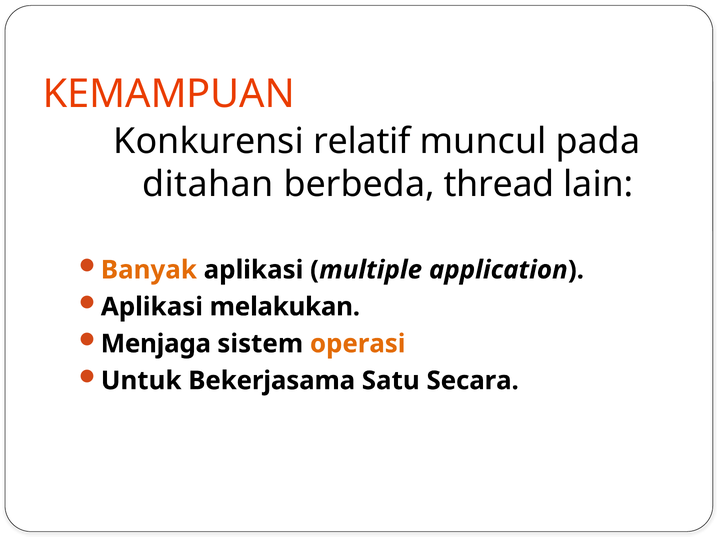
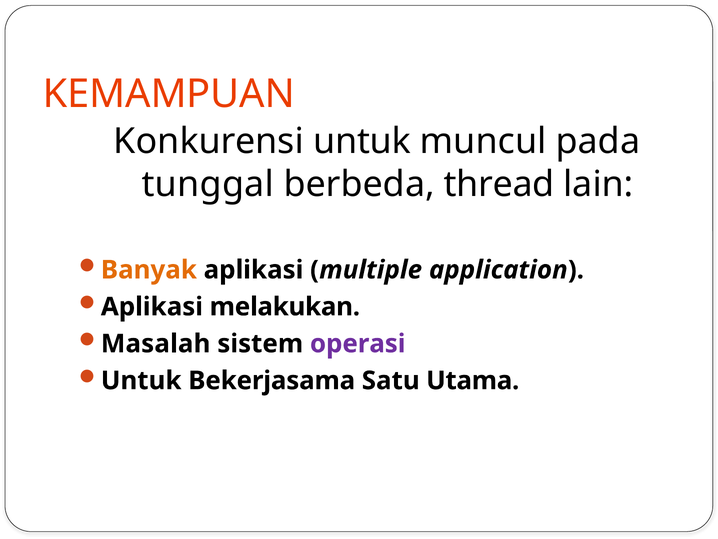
Konkurensi relatif: relatif -> untuk (362, 141)
ditahan: ditahan -> tunggal (208, 184)
Menjaga: Menjaga -> Masalah (156, 343)
operasi colour: orange -> purple (358, 343)
Secara: Secara -> Utama (473, 380)
